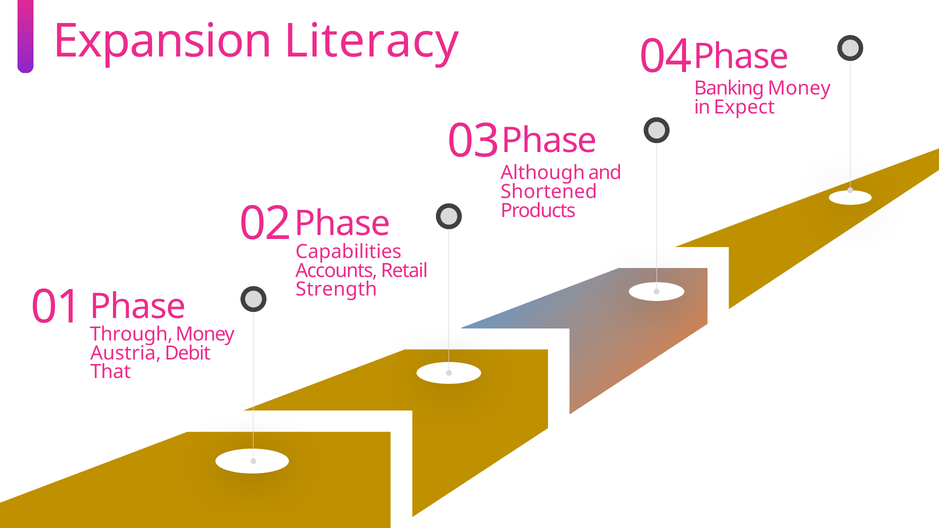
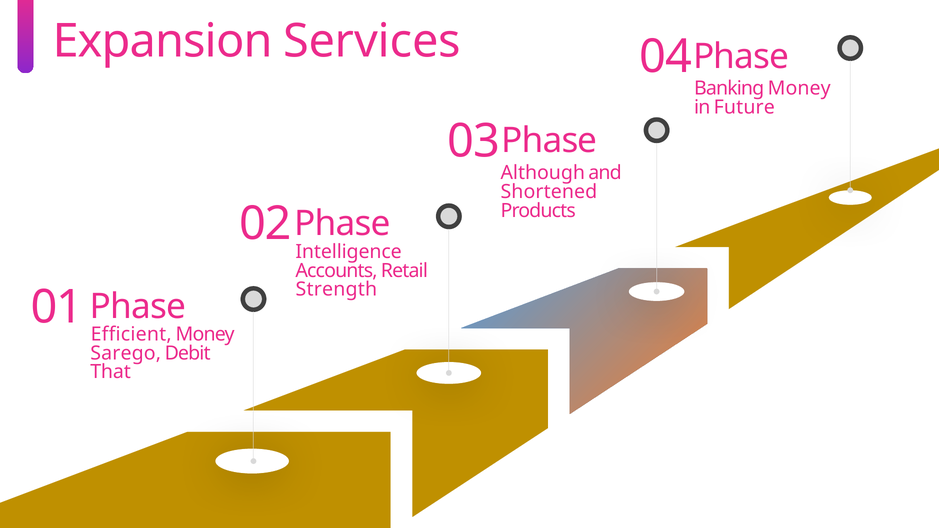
Literacy: Literacy -> Services (372, 41)
Expect: Expect -> Future (744, 107)
Capabilities: Capabilities -> Intelligence (349, 252)
Through: Through -> Efficient (131, 334)
Austria: Austria -> Sarego (126, 353)
